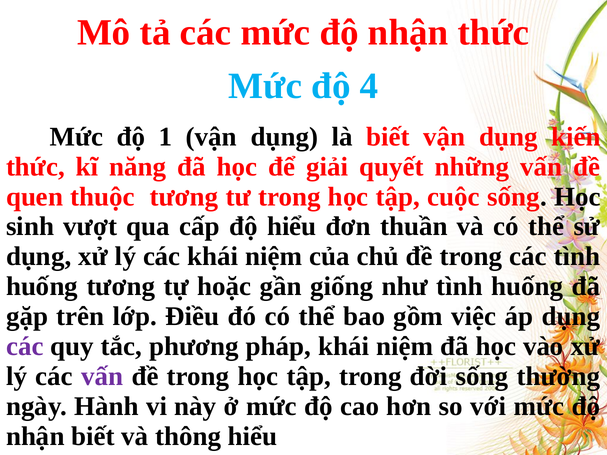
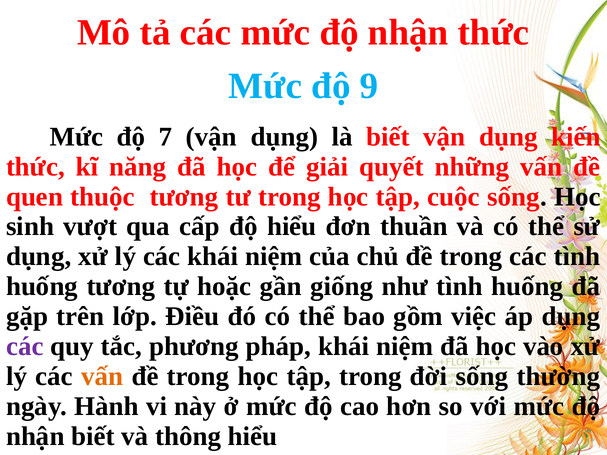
4: 4 -> 9 (369, 86)
1: 1 -> 7 (166, 137)
vấn colour: purple -> orange (102, 377)
